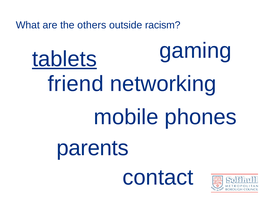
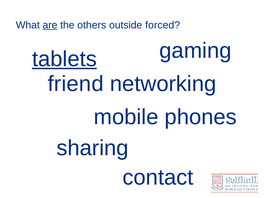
are underline: none -> present (50, 25)
racism: racism -> forced (163, 25)
parents: parents -> sharing (92, 148)
